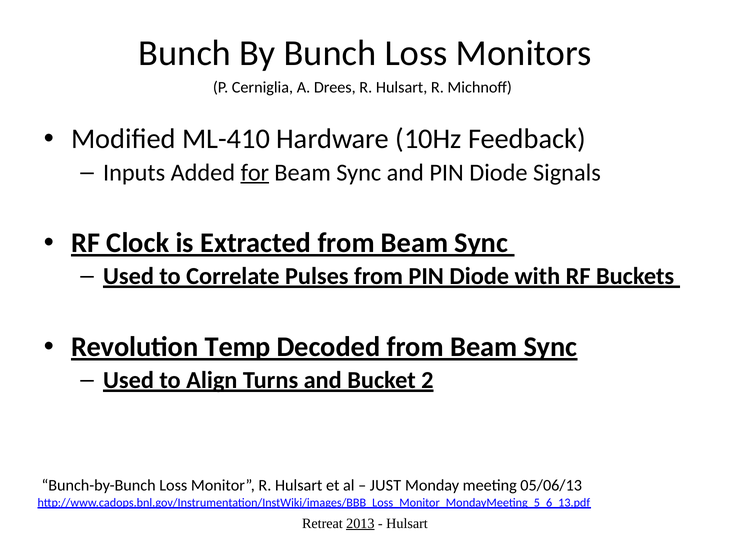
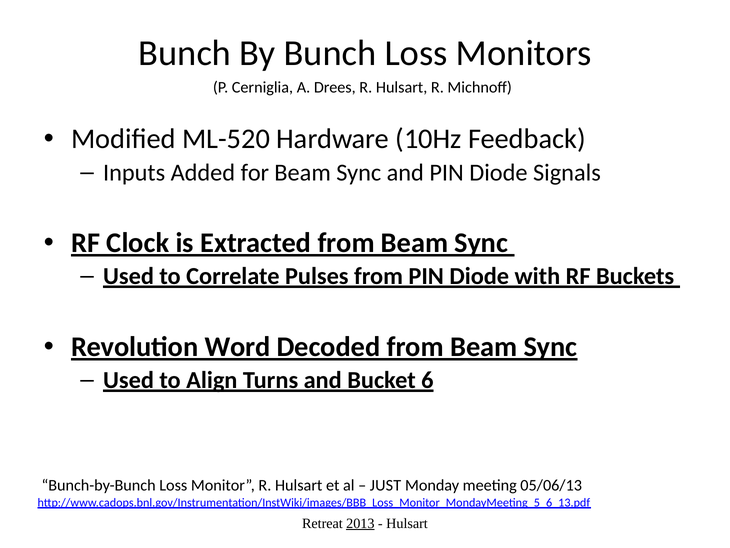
ML-410: ML-410 -> ML-520 (226, 139)
for underline: present -> none (255, 172)
Temp: Temp -> Word (238, 347)
2: 2 -> 6 (427, 380)
